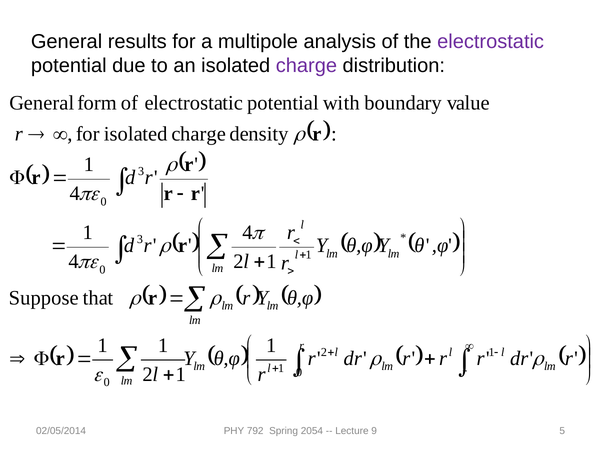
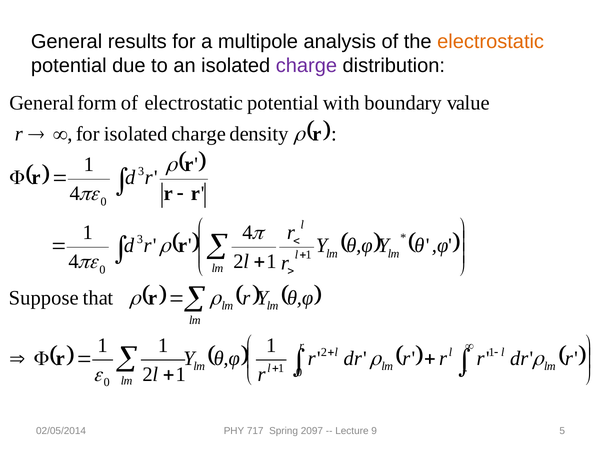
electrostatic colour: purple -> orange (491, 41)
792: 792 -> 717 (255, 430)
2054: 2054 -> 2097 (312, 430)
